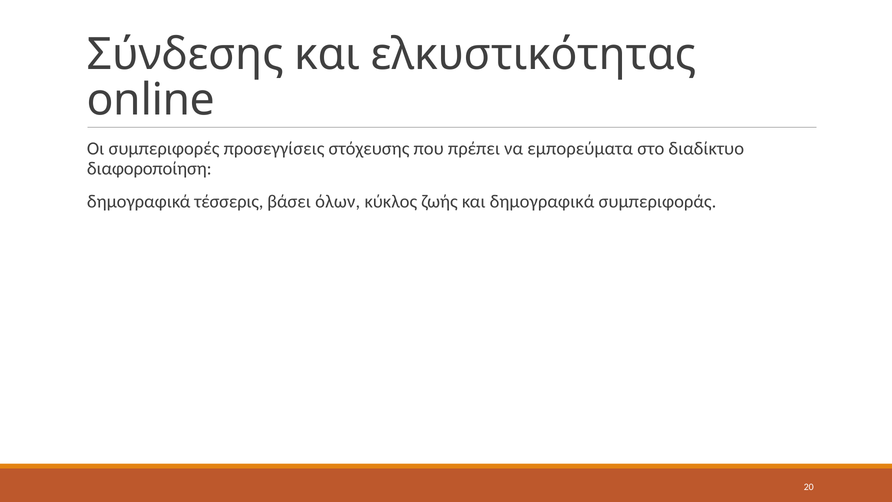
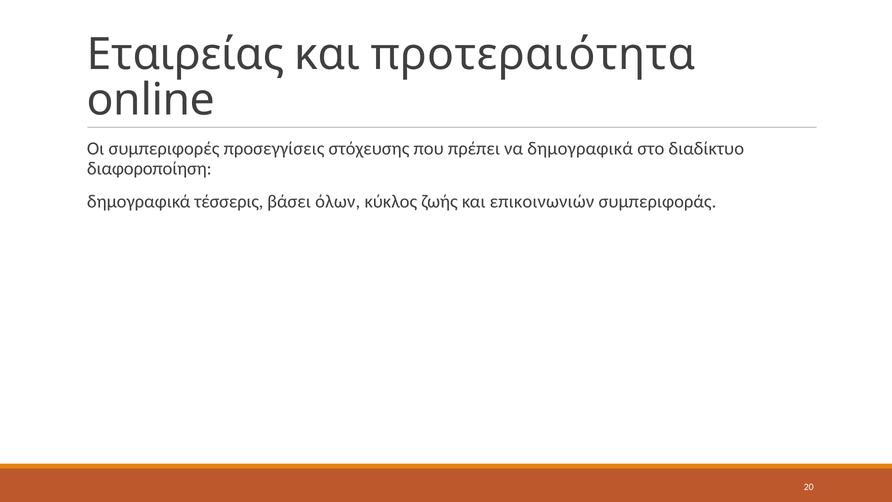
Σύνδεσης: Σύνδεσης -> Εταιρείας (186, 54)
ελκυστικότητας: ελκυστικότητας -> προτεραιότητα (533, 54)
να εμπορεύματα: εμπορεύματα -> δημογραφικά (580, 148)
και δημογραφικά: δημογραφικά -> επικοινωνιών (542, 201)
